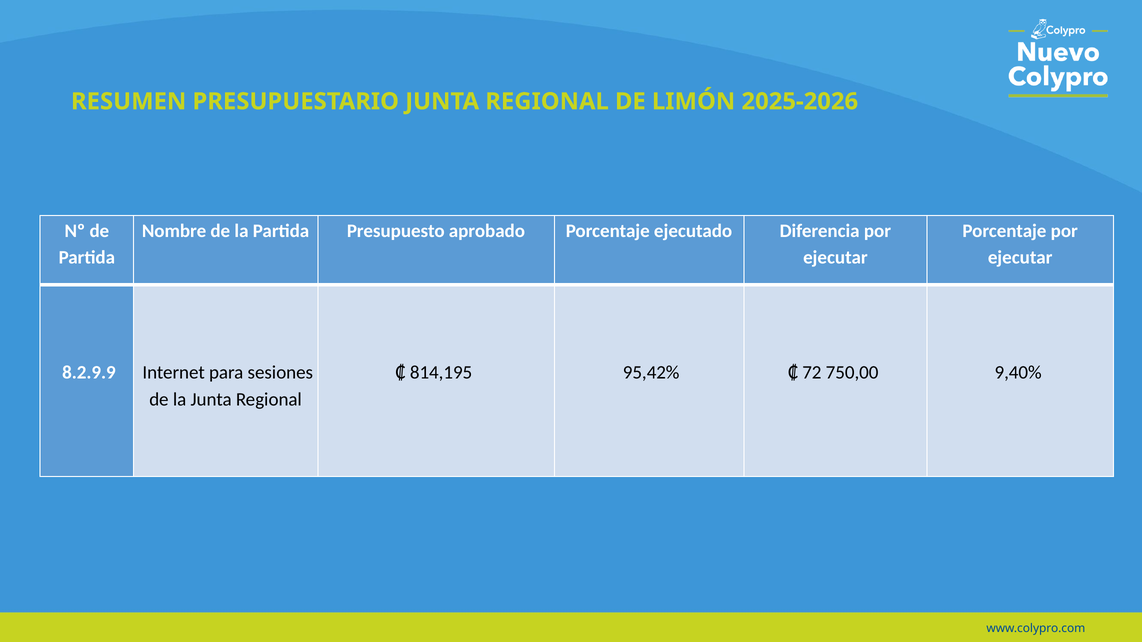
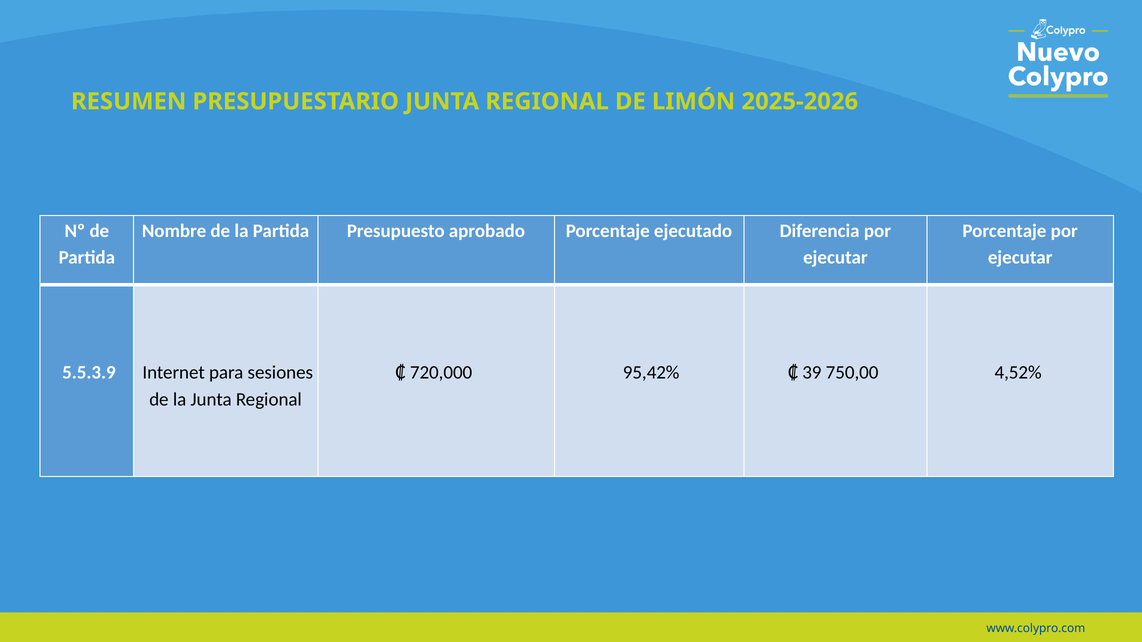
8.2.9.9: 8.2.9.9 -> 5.5.3.9 (89, 373)
814,195: 814,195 -> 720,000 (441, 373)
72: 72 -> 39 (812, 373)
9,40%: 9,40% -> 4,52% (1018, 373)
